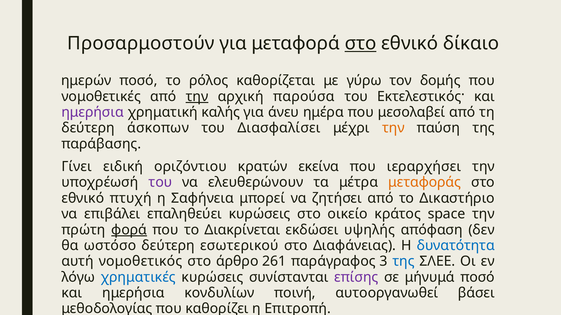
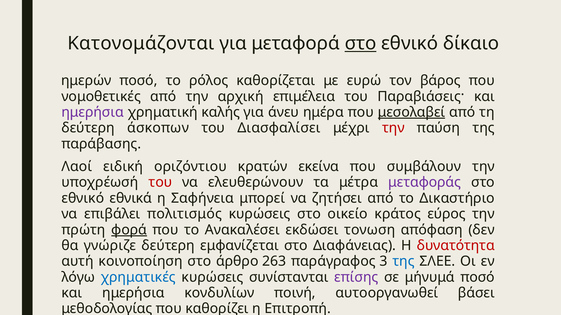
Προσαρμοστούν: Προσαρμοστούν -> Κατονομάζονται (141, 43)
γύρω: γύρω -> ευρώ (364, 81)
δομής: δομής -> βάρος (440, 81)
την underline: present -> none (197, 97)
παρούσα: παρούσα -> επιμέλεια (304, 97)
Εκτελεστικός·: Εκτελεστικός· -> Παραβιάσεις· (421, 97)
μεσολαβεί underline: none -> present (412, 112)
την colour: orange -> red (393, 128)
Γίνει: Γίνει -> Λαοί (77, 167)
ιεραρχήσει: ιεραρχήσει -> συμβάλουν (424, 167)
του colour: purple -> red (160, 183)
μεταφοράς colour: orange -> purple (425, 183)
πτυχή: πτυχή -> εθνικά (131, 199)
επαληθεύει: επαληθεύει -> πολιτισμός (185, 214)
space: space -> εύρος (447, 214)
Διακρίνεται: Διακρίνεται -> Ανακαλέσει (242, 230)
υψηλής: υψηλής -> τονωση (370, 230)
ωστόσο: ωστόσο -> γνώριζε (110, 246)
εσωτερικού: εσωτερικού -> εμφανίζεται (240, 246)
δυνατότητα colour: blue -> red (456, 246)
νομοθετικός: νομοθετικός -> κοινοποίηση (141, 262)
261: 261 -> 263 (274, 262)
